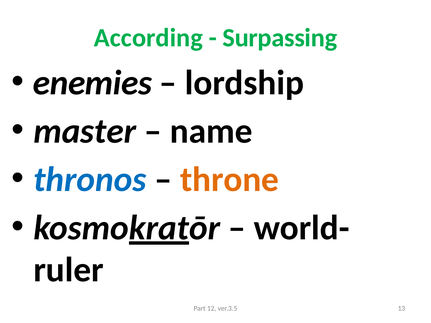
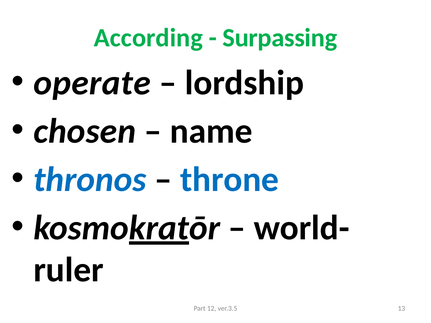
enemies: enemies -> operate (92, 83)
master: master -> chosen (85, 131)
throne colour: orange -> blue (230, 180)
